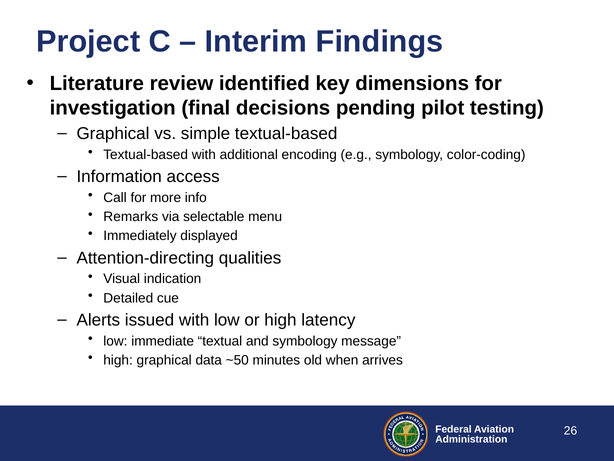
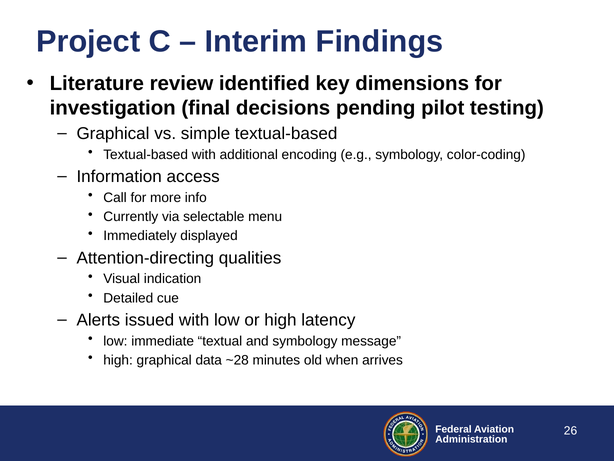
Remarks: Remarks -> Currently (131, 217)
~50: ~50 -> ~28 (237, 360)
